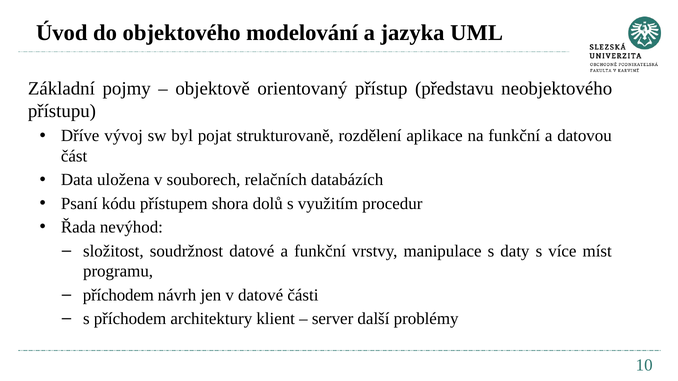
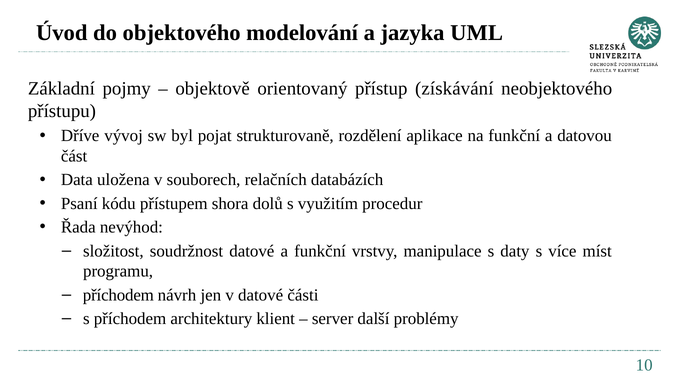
představu: představu -> získávání (454, 89)
